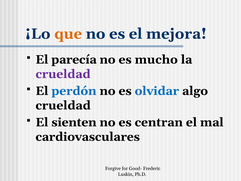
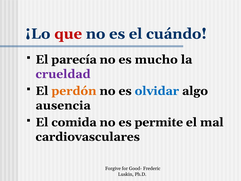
que colour: orange -> red (68, 34)
mejora: mejora -> cuándo (176, 34)
perdón colour: blue -> orange (74, 91)
crueldad: crueldad -> ausencia (63, 105)
sienten: sienten -> comida (74, 122)
centran: centran -> permite (159, 122)
